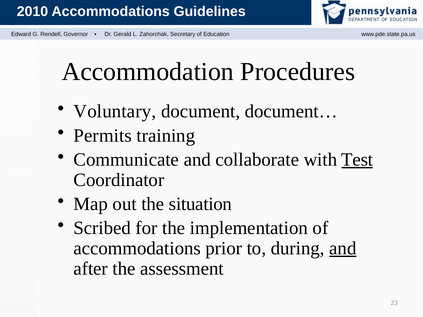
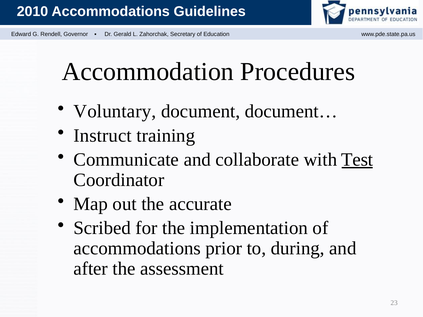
Permits: Permits -> Instruct (103, 136)
situation: situation -> accurate (200, 204)
and underline: present -> none (343, 248)
